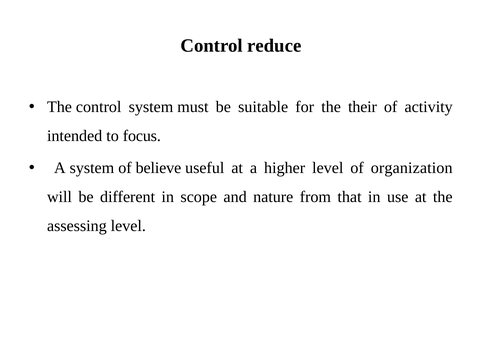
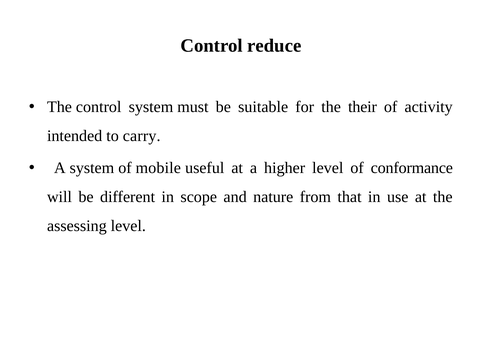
focus: focus -> carry (142, 136)
believe: believe -> mobile (158, 168)
organization: organization -> conformance (412, 168)
